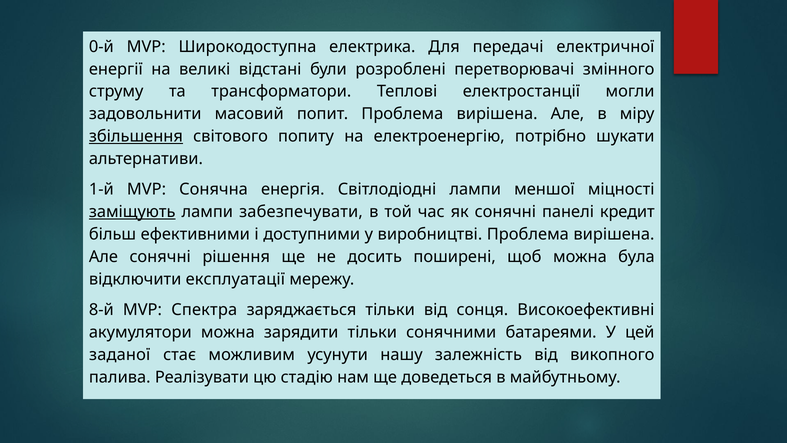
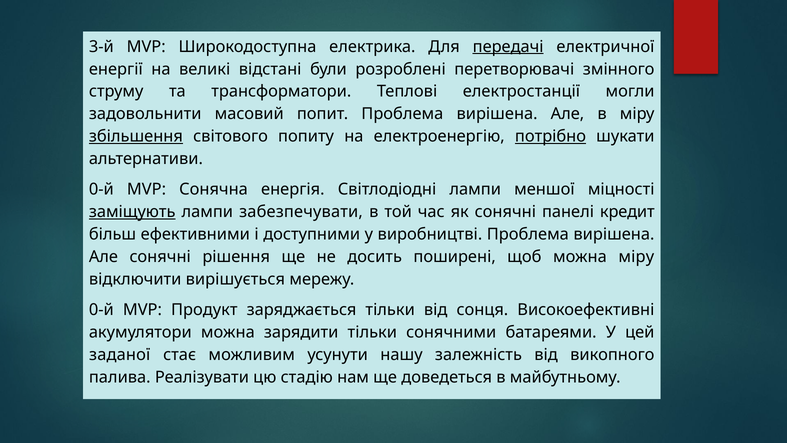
0-й: 0-й -> 3-й (101, 47)
передачі underline: none -> present (508, 47)
потрібно underline: none -> present (551, 136)
1-й: 1-й -> 0-й (101, 189)
можна була: була -> міру (636, 257)
експлуатації: експлуатації -> вирішується (235, 279)
8-й: 8-й -> 0-й (101, 310)
Спектра: Спектра -> Продукт (204, 310)
